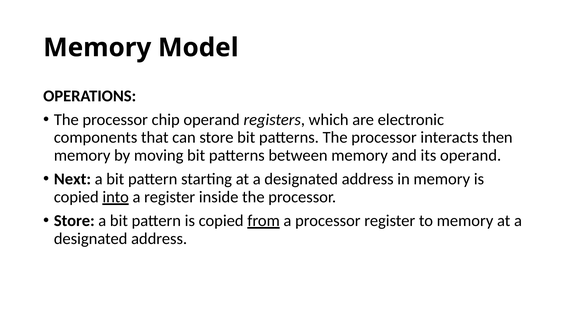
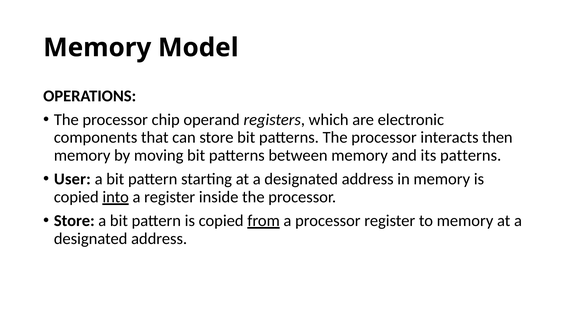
its operand: operand -> patterns (471, 155)
Next: Next -> User (72, 179)
